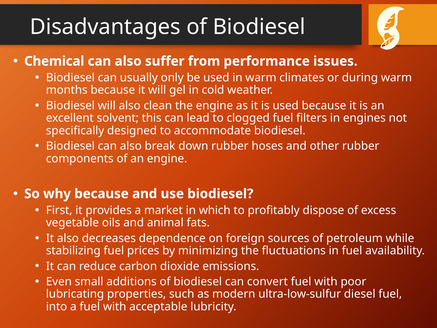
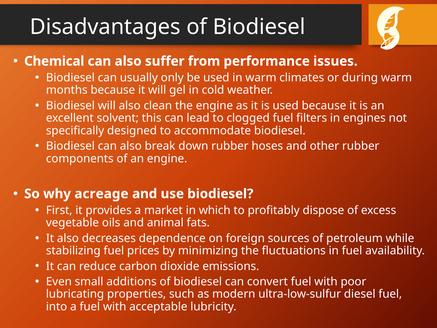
why because: because -> acreage (101, 194)
